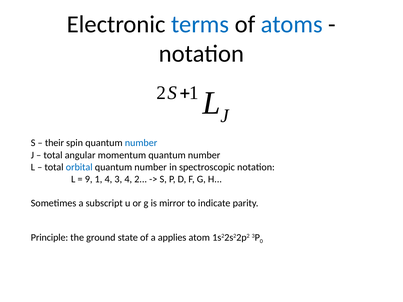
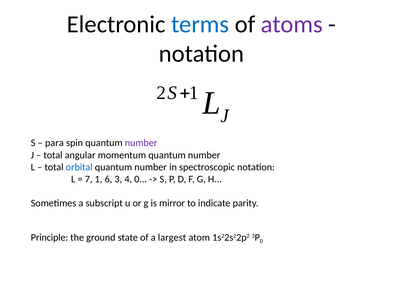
atoms colour: blue -> purple (292, 24)
their: their -> para (54, 143)
number colour: blue -> purple (141, 143)
9: 9 -> 7 (89, 179)
1 4: 4 -> 6 (108, 179)
4 2: 2 -> 0 (141, 179)
applies: applies -> largest (172, 238)
